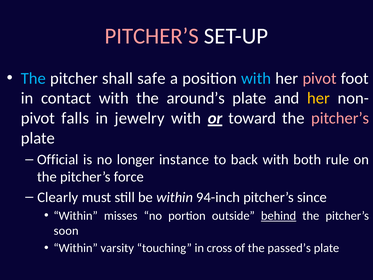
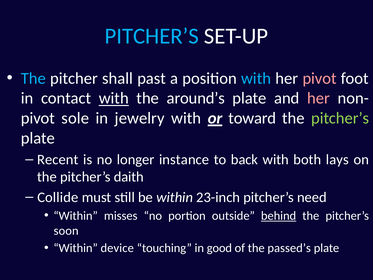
PITCHER’S colour: pink -> light blue (152, 36)
safe: safe -> past (152, 78)
with underline: none -> present (114, 98)
her colour: yellow -> pink (319, 98)
falls: falls -> sole (75, 118)
pitcher’s colour: pink -> light green (340, 118)
Official: Official -> Recent (58, 159)
rule: rule -> lays (337, 159)
force: force -> daith (129, 177)
Clearly: Clearly -> Collide (58, 197)
94-inch: 94-inch -> 23-inch (218, 197)
since: since -> need (312, 197)
varsity: varsity -> device (117, 248)
cross: cross -> good (219, 248)
